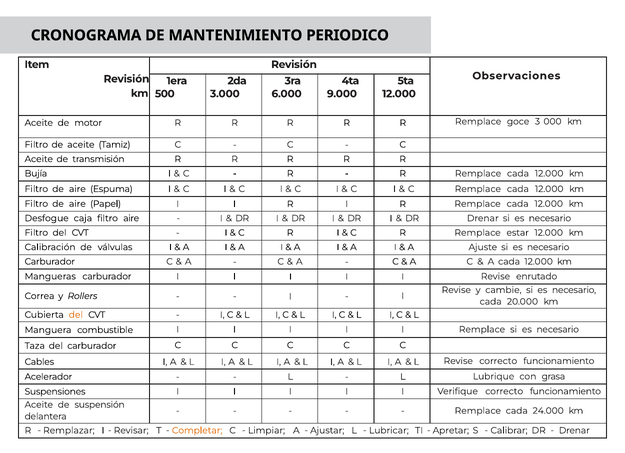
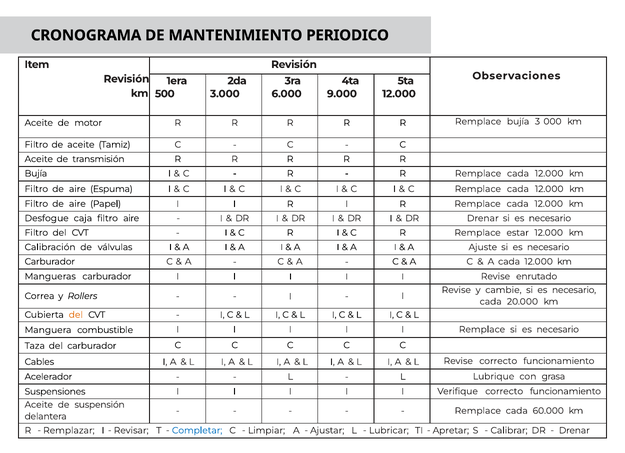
Remplace goce: goce -> bujía (518, 122)
24.000: 24.000 -> 60.000 (548, 411)
Completar colour: orange -> blue (197, 431)
